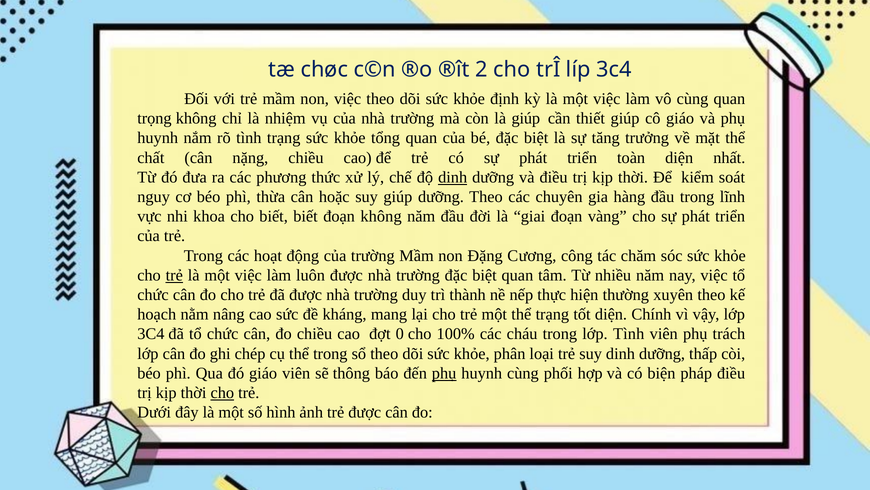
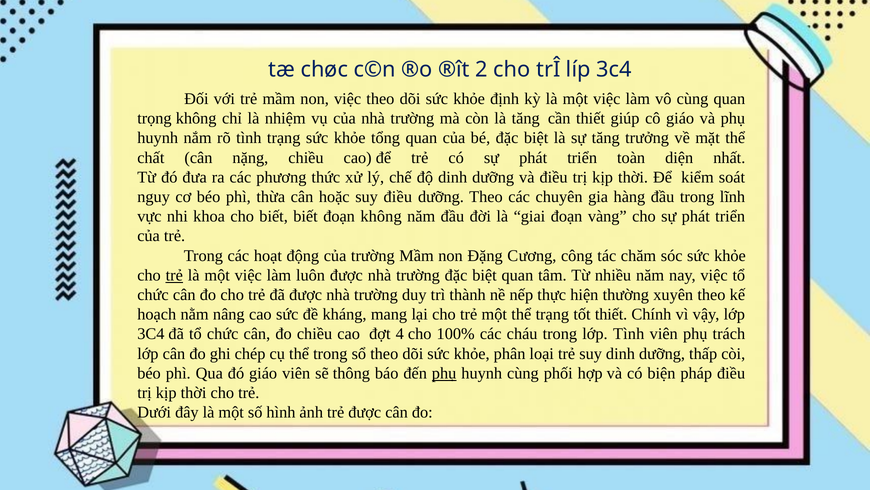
là giúp: giúp -> tăng (526, 118)
dinh underline: present -> none (453, 177)
suy giúp: giúp -> điều (398, 197)
tốt diện: diện -> thiết (611, 314)
0: 0 -> 4 (400, 334)
cho underline: present -> none (222, 392)
